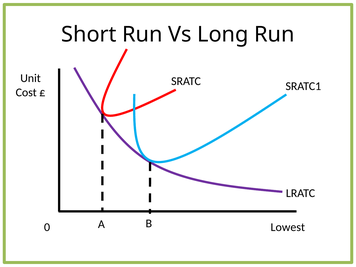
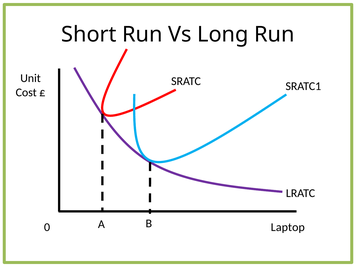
Lowest: Lowest -> Laptop (288, 227)
